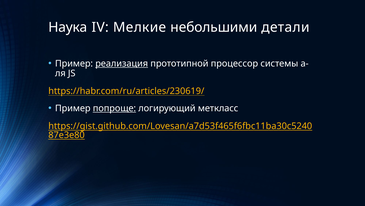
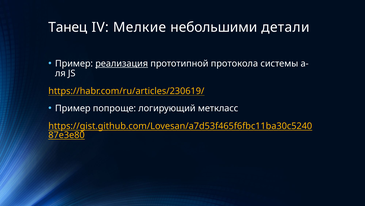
Наука: Наука -> Танец (68, 27)
процессор: процессор -> протокола (234, 63)
попроще underline: present -> none (114, 108)
